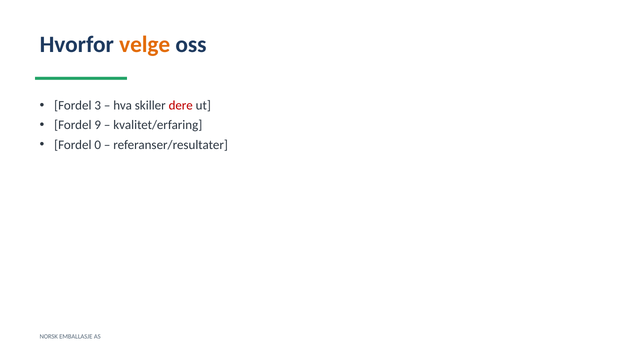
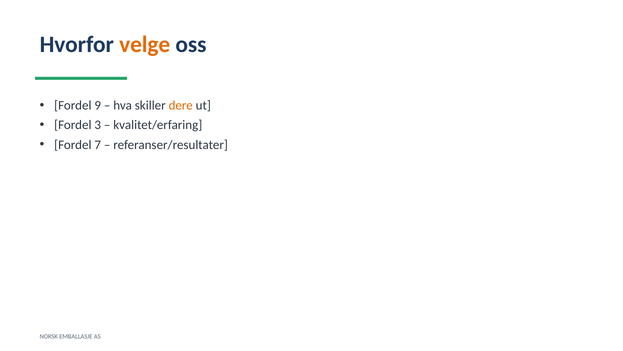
3: 3 -> 9 (98, 106)
dere colour: red -> orange (181, 106)
9: 9 -> 3 (98, 125)
0: 0 -> 7 (98, 144)
